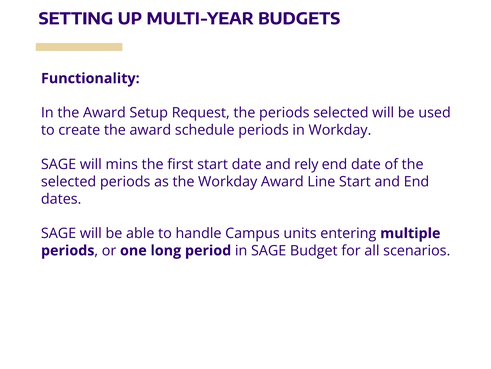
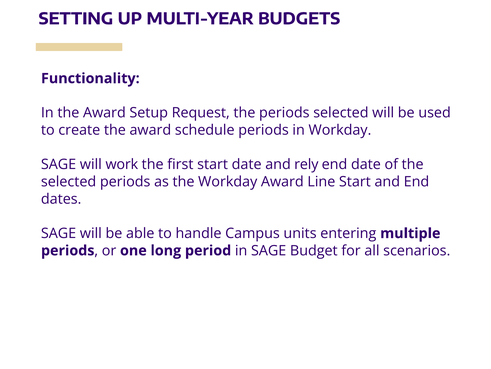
mins: mins -> work (122, 164)
